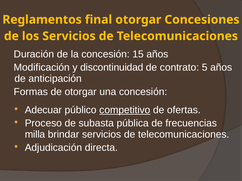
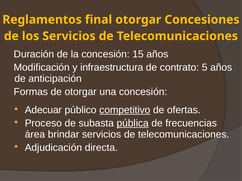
discontinuidad: discontinuidad -> infraestructura (112, 68)
pública underline: none -> present (133, 123)
milla: milla -> área (35, 135)
